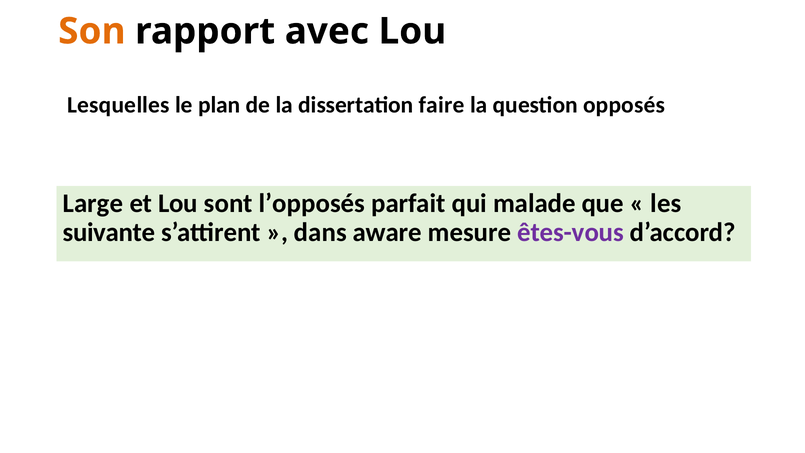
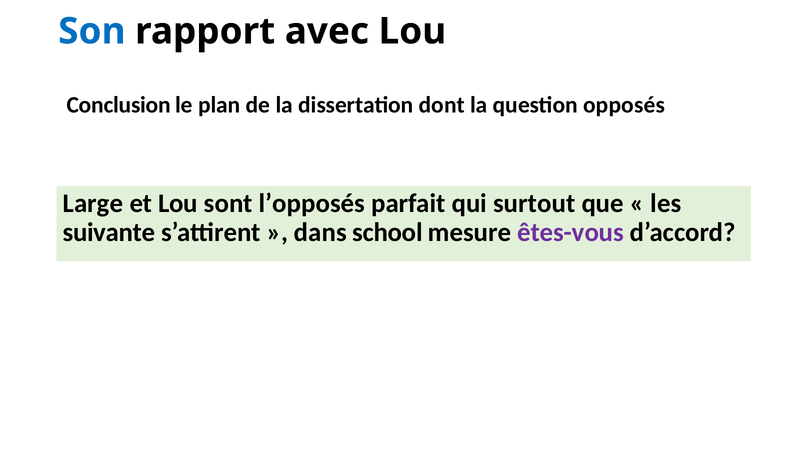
Son colour: orange -> blue (92, 31)
Lesquelles: Lesquelles -> Conclusion (119, 105)
faire: faire -> dont (442, 105)
malade: malade -> surtout (534, 203)
aware: aware -> school (387, 232)
